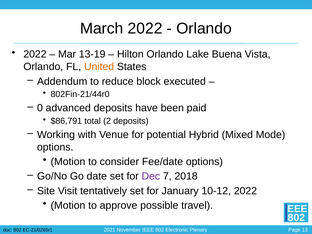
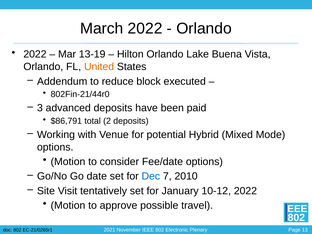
0: 0 -> 3 (40, 108)
Dec colour: purple -> blue (151, 176)
2018: 2018 -> 2010 (186, 176)
